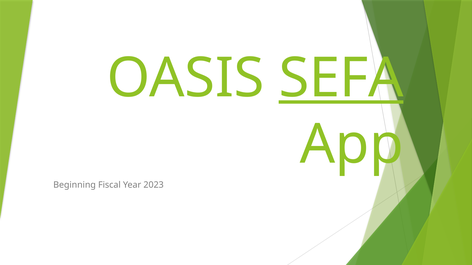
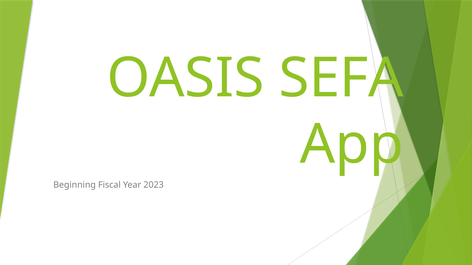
SEFA underline: present -> none (341, 78)
